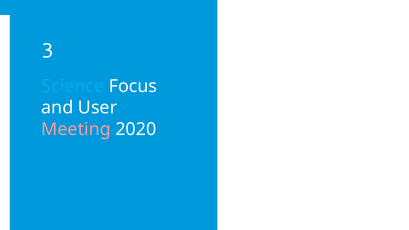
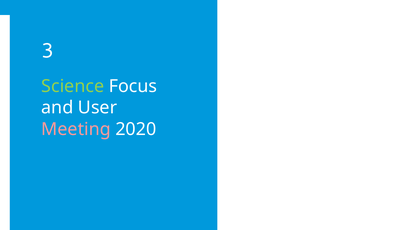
Science colour: light blue -> light green (73, 86)
